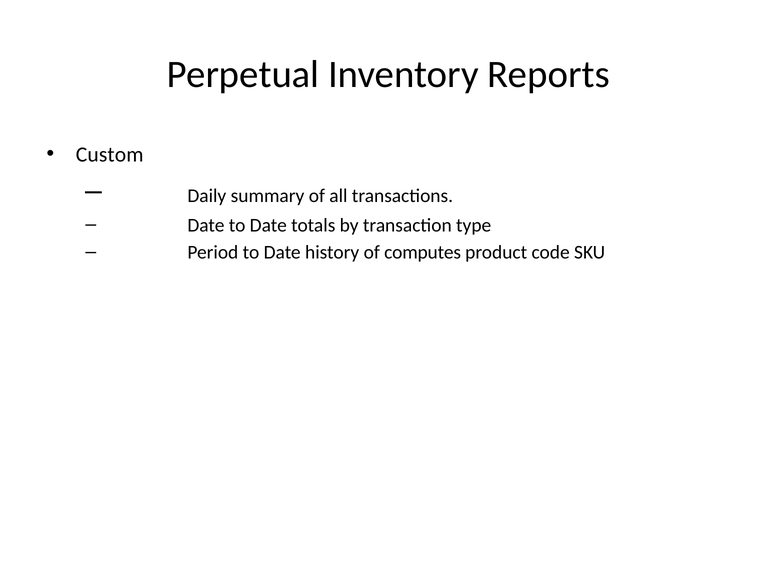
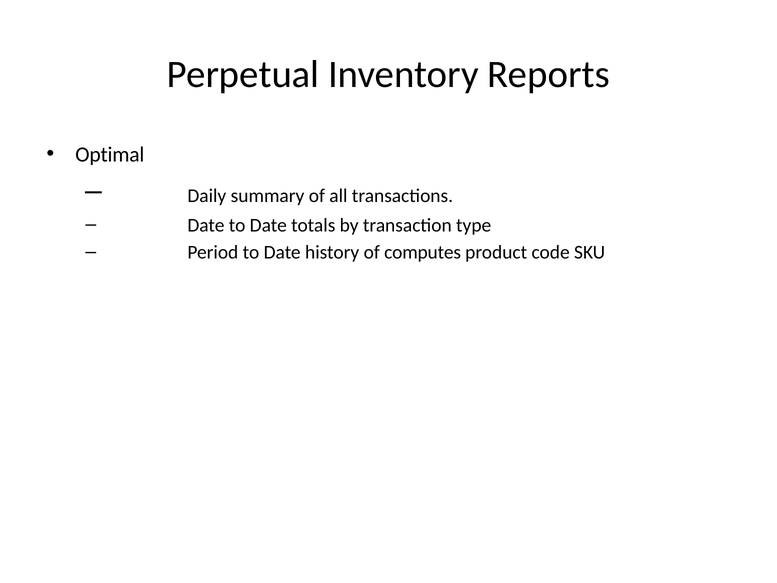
Custom: Custom -> Optimal (110, 154)
